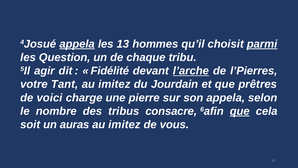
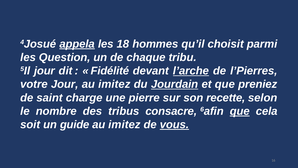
13: 13 -> 18 (123, 44)
parmi underline: present -> none (262, 44)
5Il agir: agir -> jour (45, 71)
votre Tant: Tant -> Jour (65, 84)
Jourdain underline: none -> present (175, 84)
prêtres: prêtres -> preniez (258, 84)
voici: voici -> saint (50, 98)
son appela: appela -> recette (226, 98)
auras: auras -> guide (75, 124)
vous underline: none -> present (174, 124)
